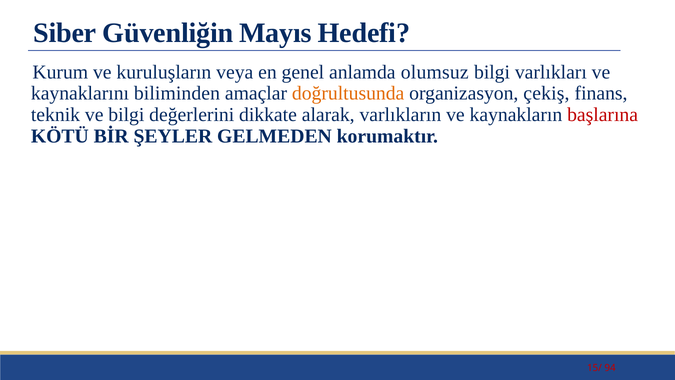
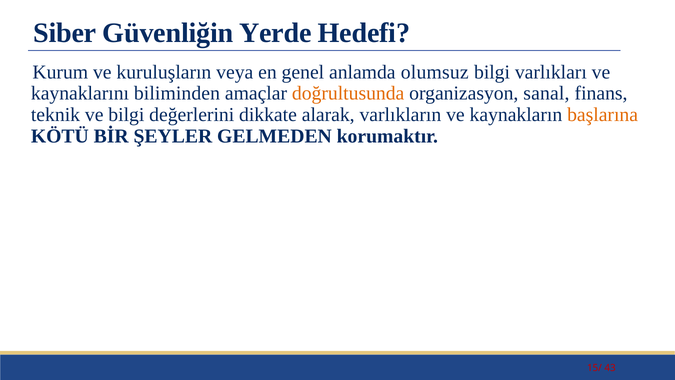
Mayıs: Mayıs -> Yerde (275, 33)
çekiş: çekiş -> sanal (546, 93)
başlarına colour: red -> orange (603, 115)
94: 94 -> 43 (610, 368)
